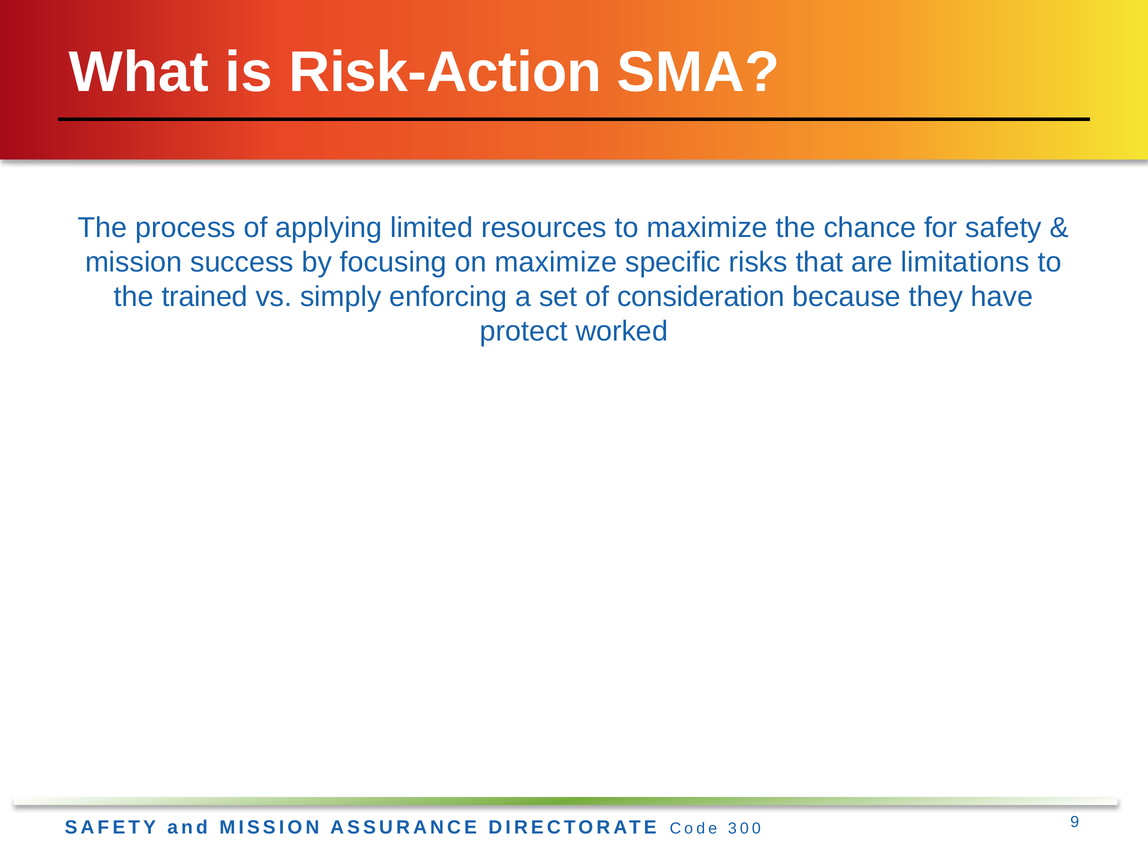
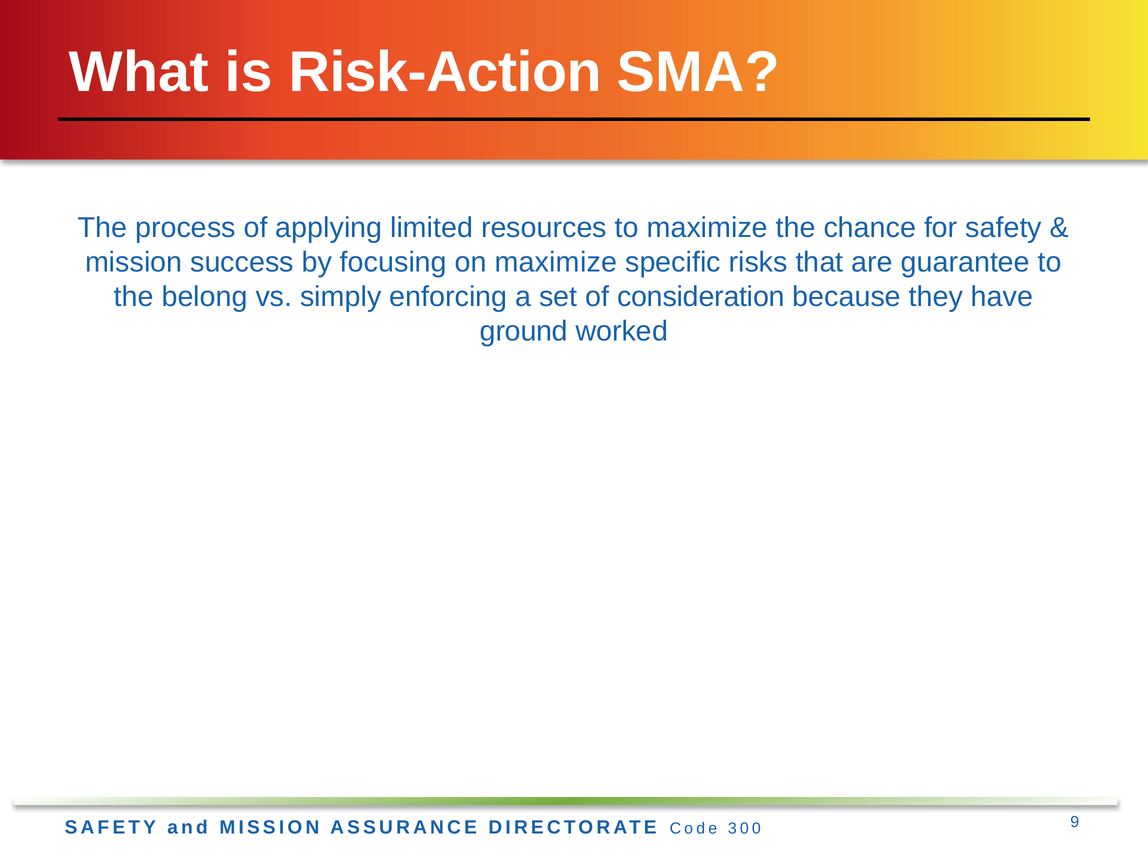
limitations: limitations -> guarantee (965, 262)
trained: trained -> belong (205, 297)
protect: protect -> ground (524, 331)
